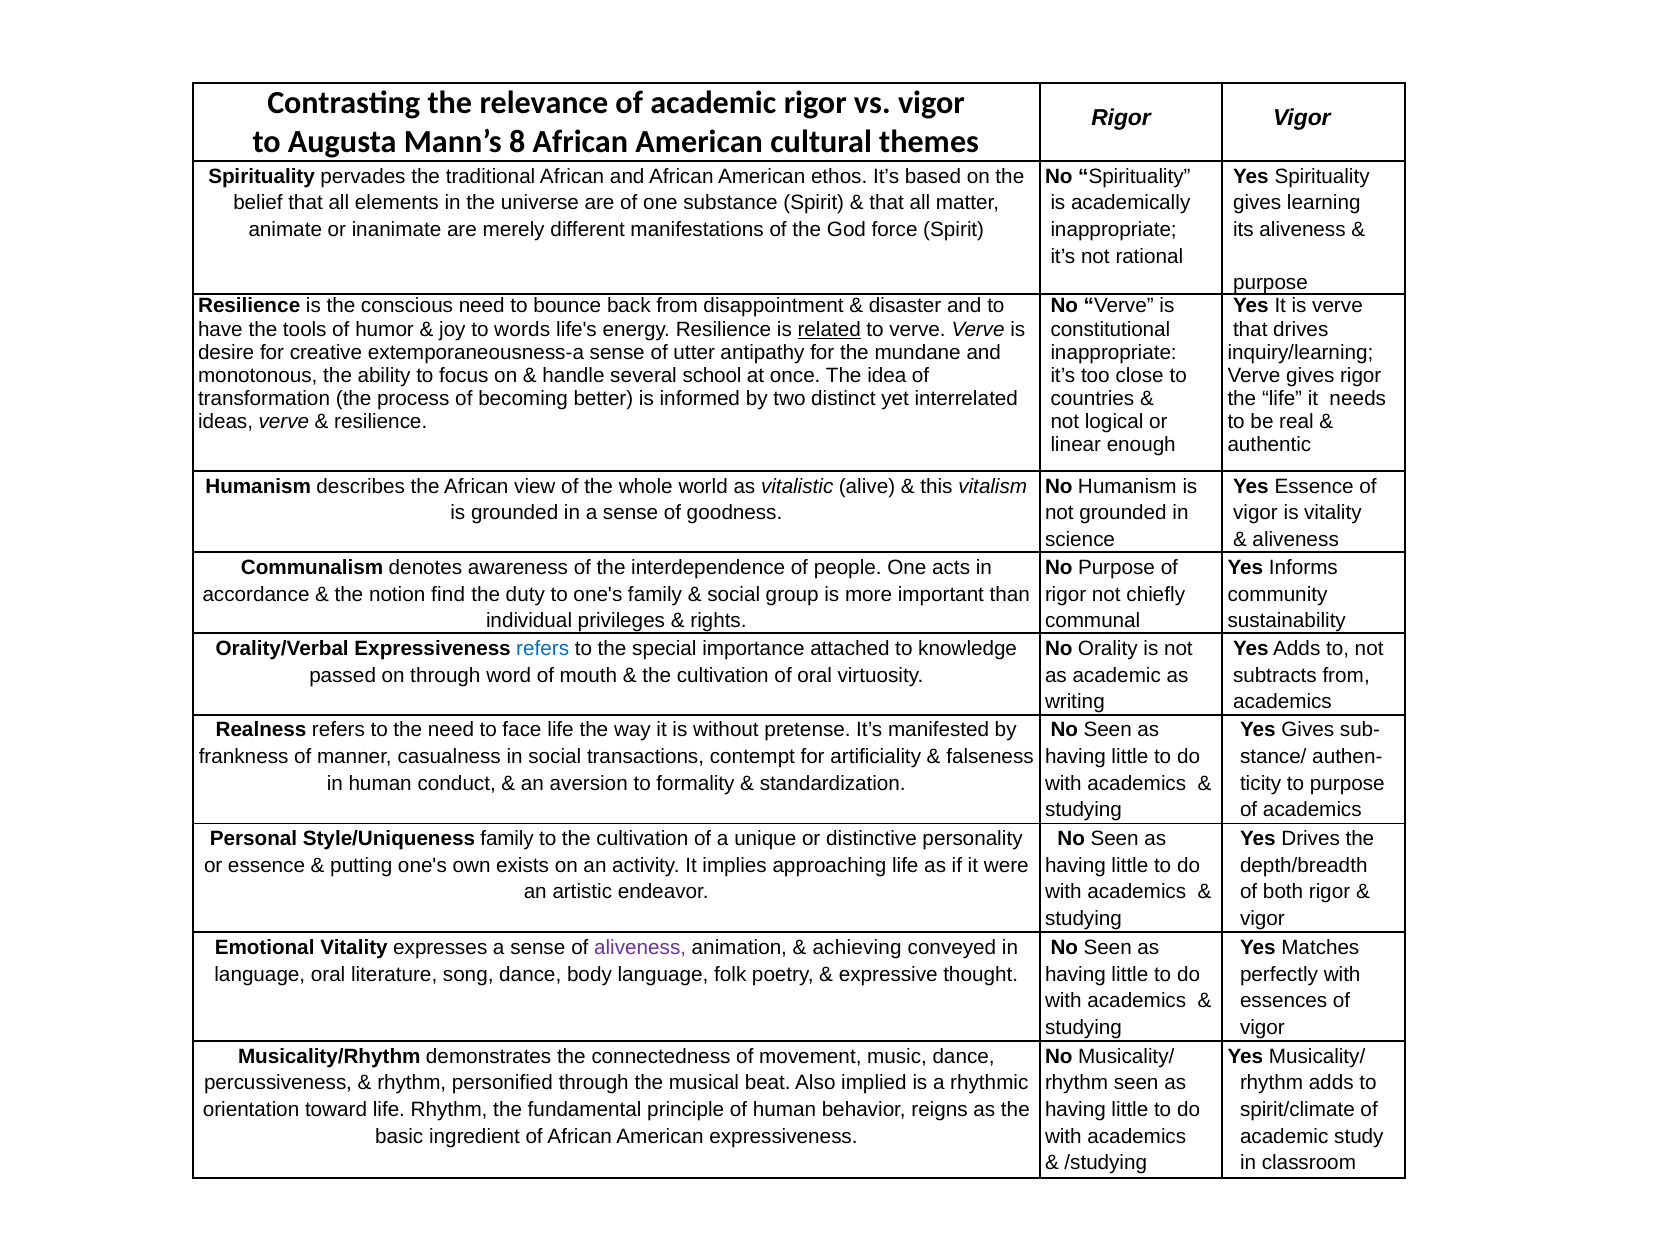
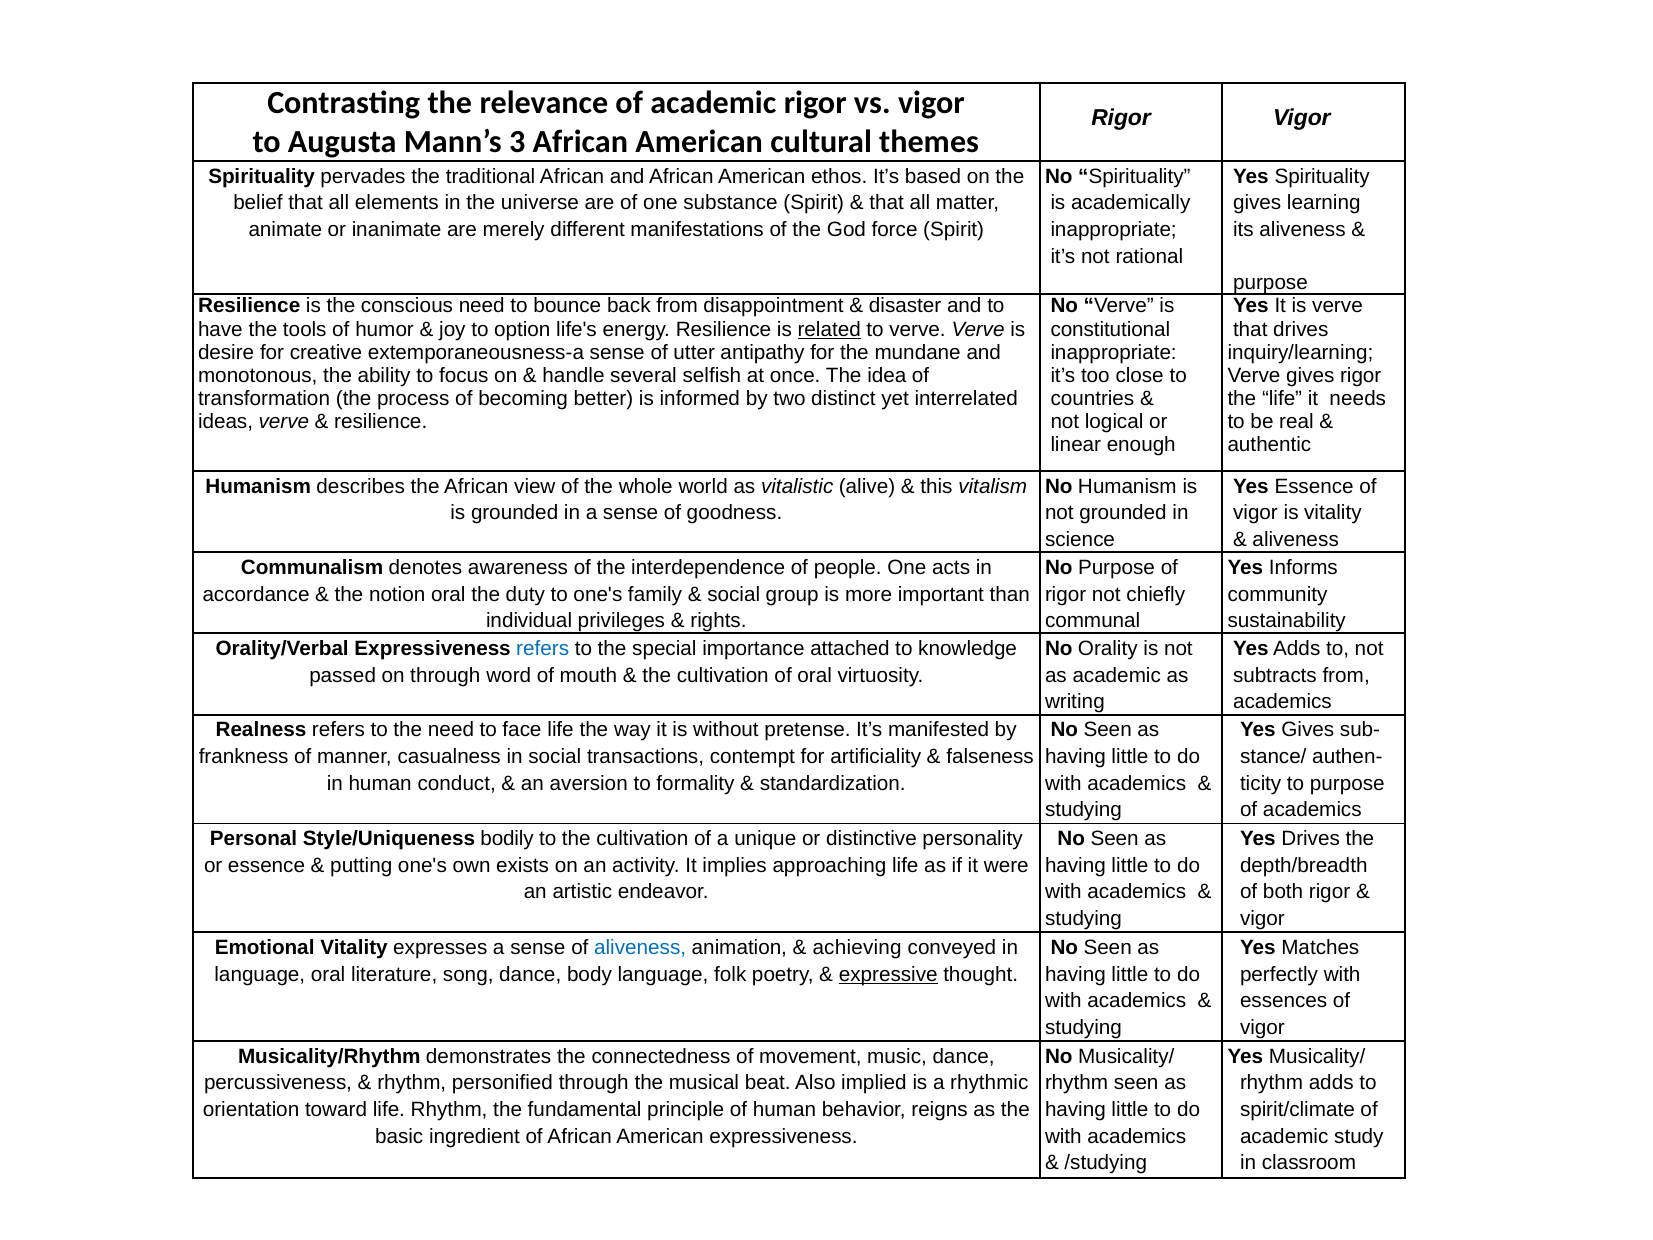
8: 8 -> 3 (517, 142)
words: words -> option (522, 329)
school: school -> selfish (712, 376)
notion find: find -> oral (448, 594)
Style/Uniqueness family: family -> bodily (507, 839)
aliveness colour: purple -> blue (640, 947)
expressive underline: none -> present (888, 974)
